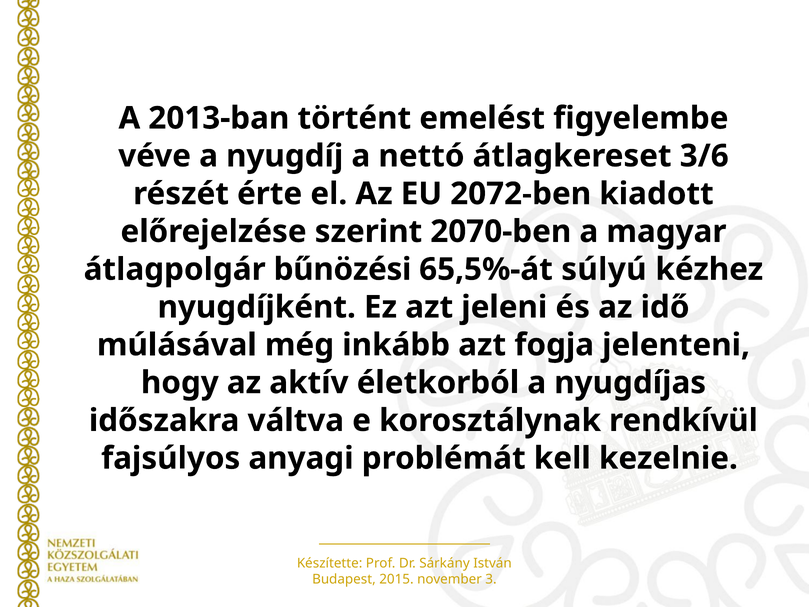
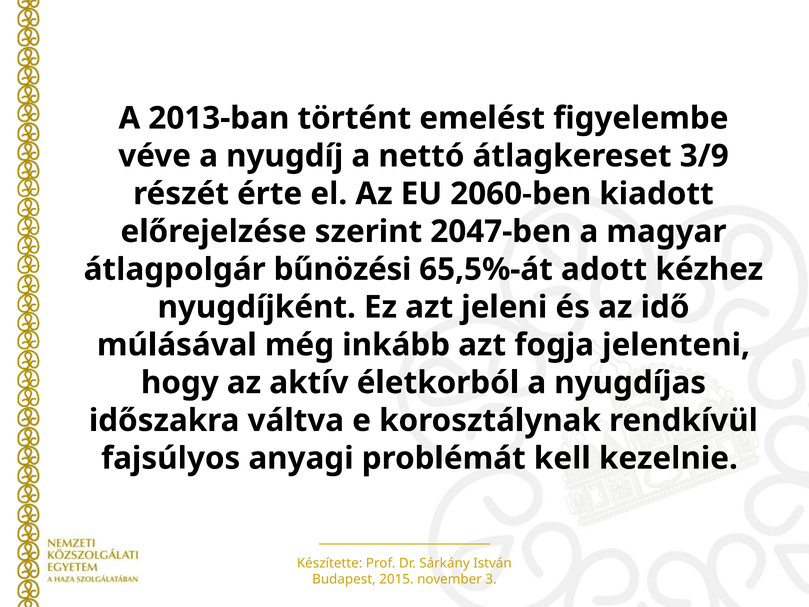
3/6: 3/6 -> 3/9 (704, 156)
2072-ben: 2072-ben -> 2060-ben (521, 194)
2070-ben: 2070-ben -> 2047-ben (501, 231)
súlyú: súlyú -> adott (604, 269)
